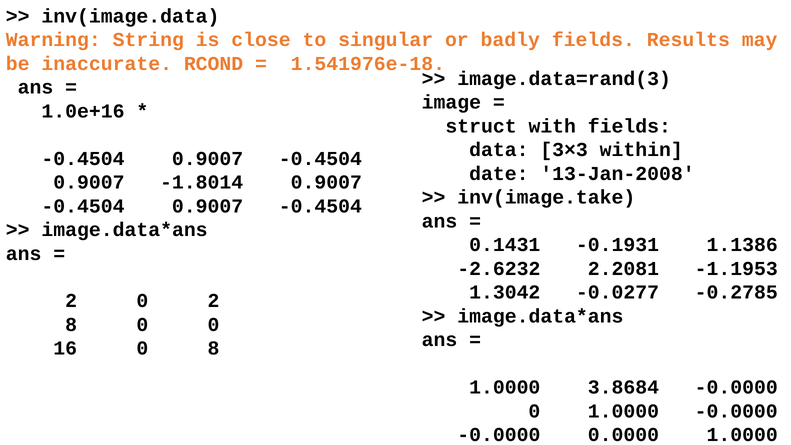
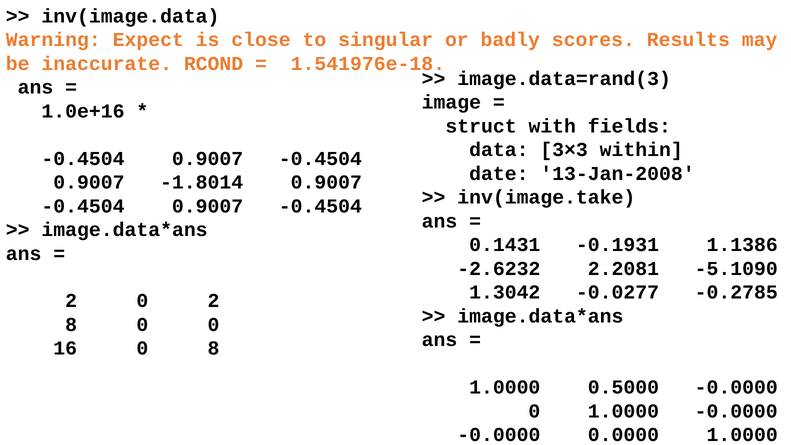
String: String -> Expect (148, 40)
badly fields: fields -> scores (593, 40)
-1.1953: -1.1953 -> -5.1090 (736, 269)
3.8684: 3.8684 -> 0.5000 (623, 387)
